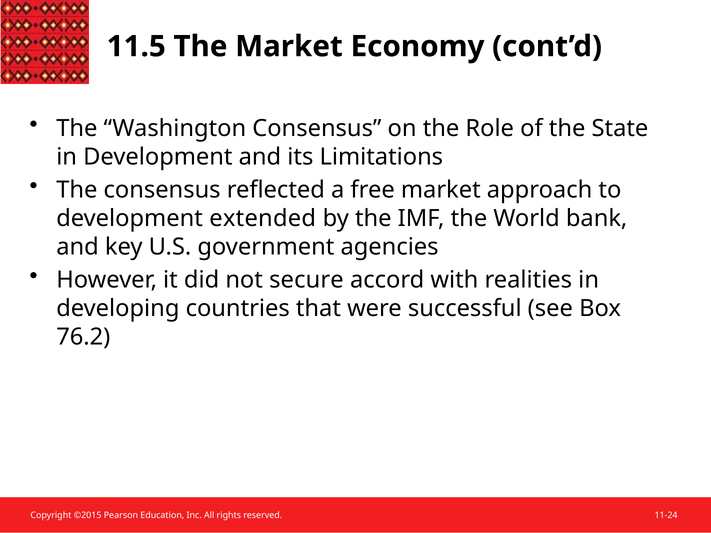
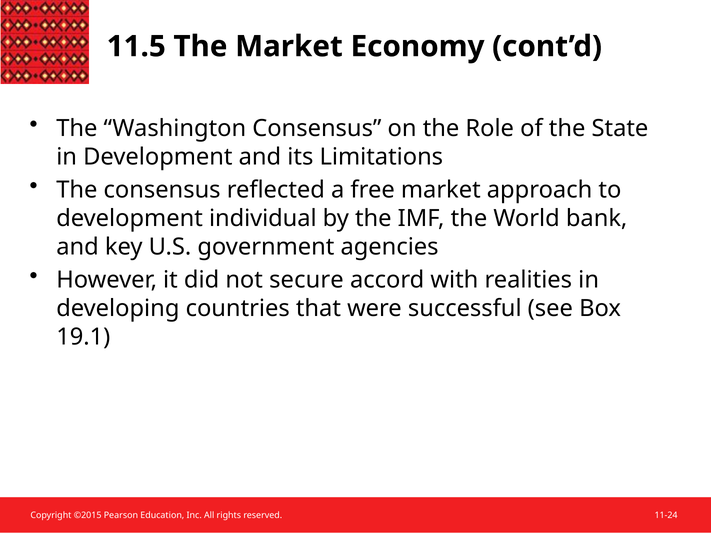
extended: extended -> individual (263, 219)
76.2: 76.2 -> 19.1 (83, 337)
